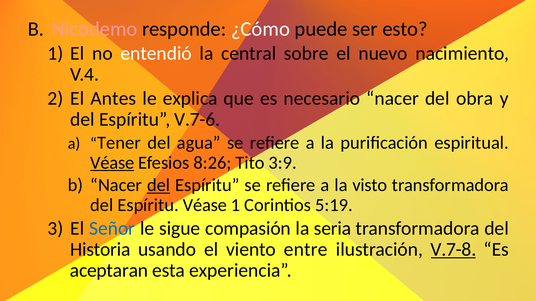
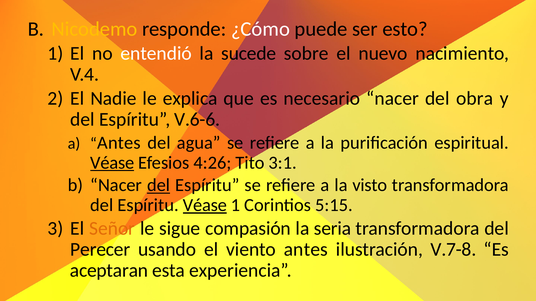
Nicodemo colour: pink -> yellow (94, 29)
central: central -> sucede (249, 54)
Antes: Antes -> Nadie (113, 99)
V.7-6: V.7-6 -> V.6-6 (197, 120)
Tener: Tener -> Antes (119, 143)
8:26: 8:26 -> 4:26 (212, 163)
3:9: 3:9 -> 3:1 (283, 163)
Véase underline: none -> present (205, 205)
5:19: 5:19 -> 5:15 (334, 205)
Señor colour: blue -> orange (112, 229)
Historia: Historia -> Perecer (100, 250)
viento entre: entre -> antes (306, 250)
V.7-8 underline: present -> none (453, 250)
